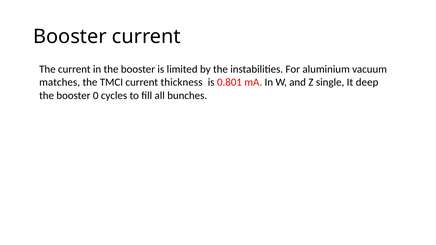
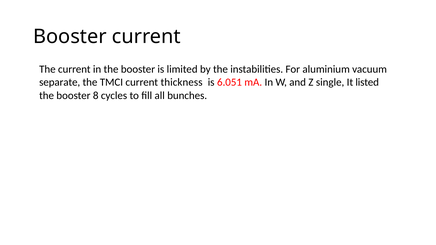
matches: matches -> separate (60, 82)
0.801: 0.801 -> 6.051 (229, 82)
deep: deep -> listed (367, 82)
0: 0 -> 8 (96, 96)
